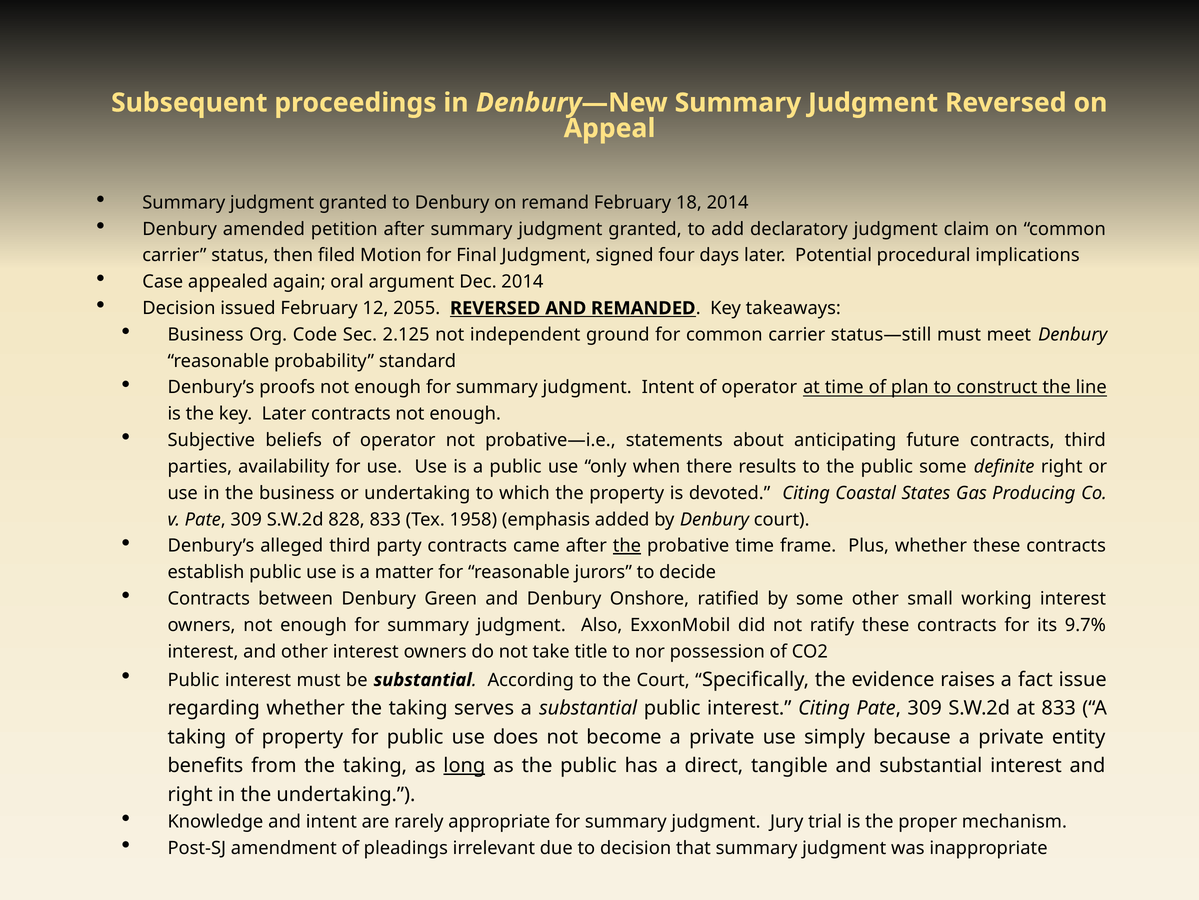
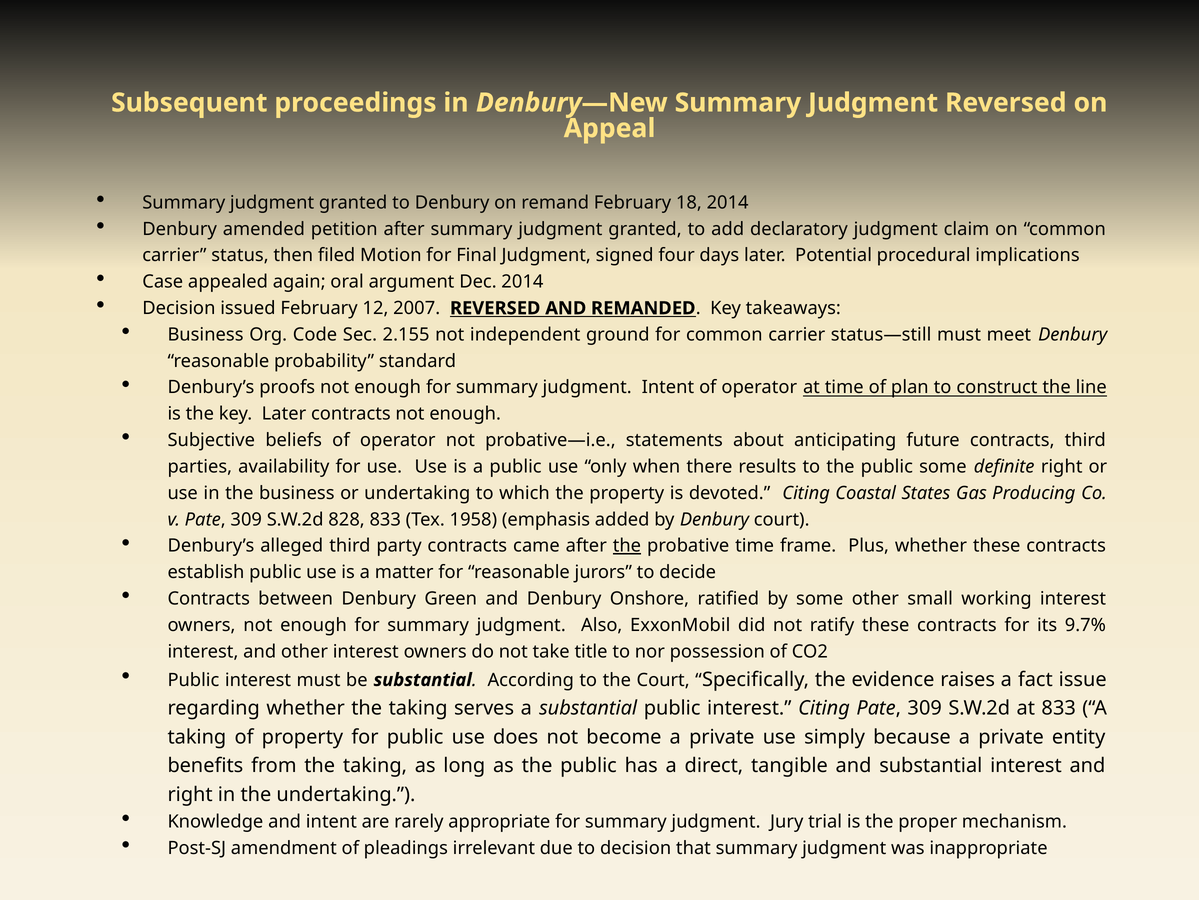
2055: 2055 -> 2007 (417, 308)
2.125: 2.125 -> 2.155 (406, 334)
long underline: present -> none (464, 765)
